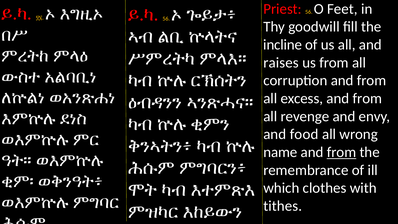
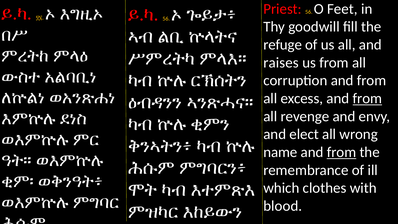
incline: incline -> refuge (283, 45)
from underline: none -> present (367, 98)
food: food -> elect (304, 134)
tithes: tithes -> blood (283, 206)
